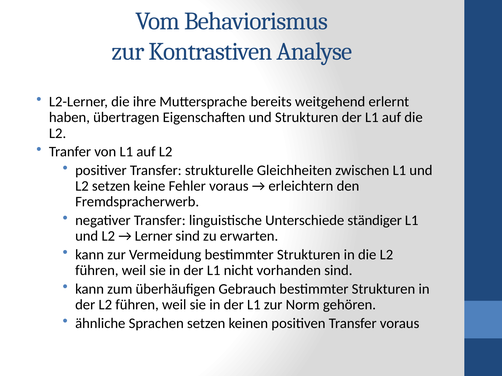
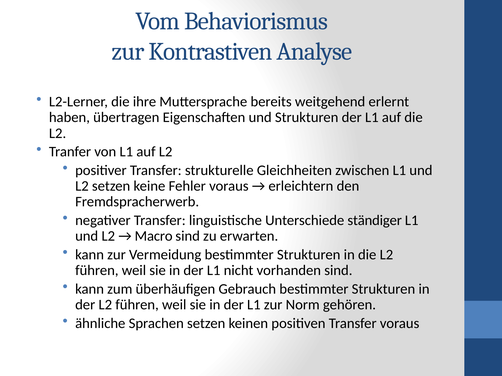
Lerner: Lerner -> Macro (154, 236)
